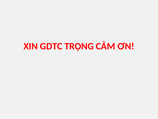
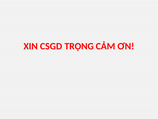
GDTC: GDTC -> CSGD (51, 46)
